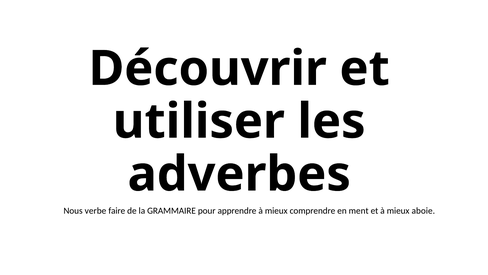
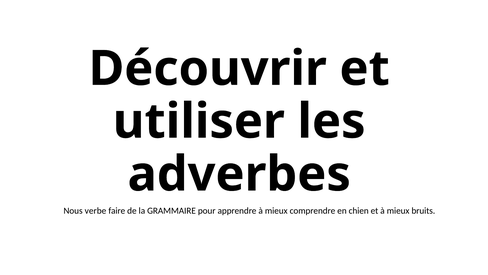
ment: ment -> chien (359, 210)
aboie: aboie -> bruits (423, 210)
